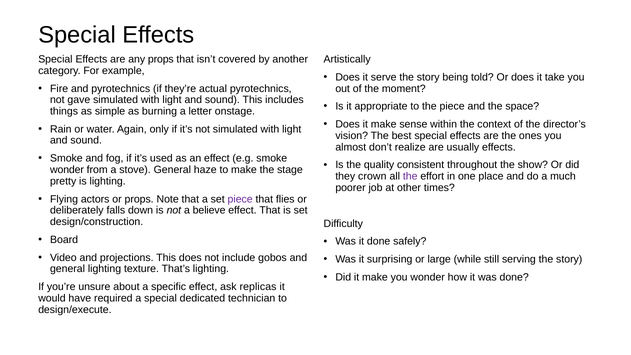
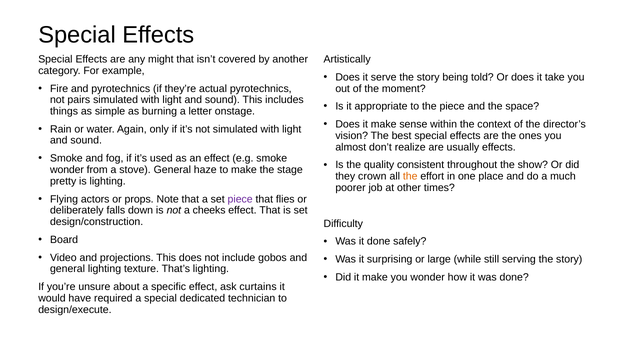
any props: props -> might (161, 59)
gave: gave -> pairs (79, 100)
the colour: purple -> orange (410, 176)
believe: believe -> cheeks (209, 210)
replicas: replicas -> curtains (258, 287)
